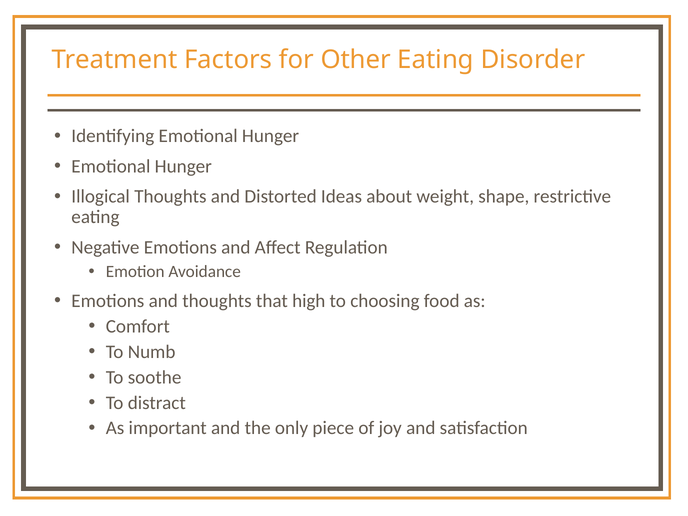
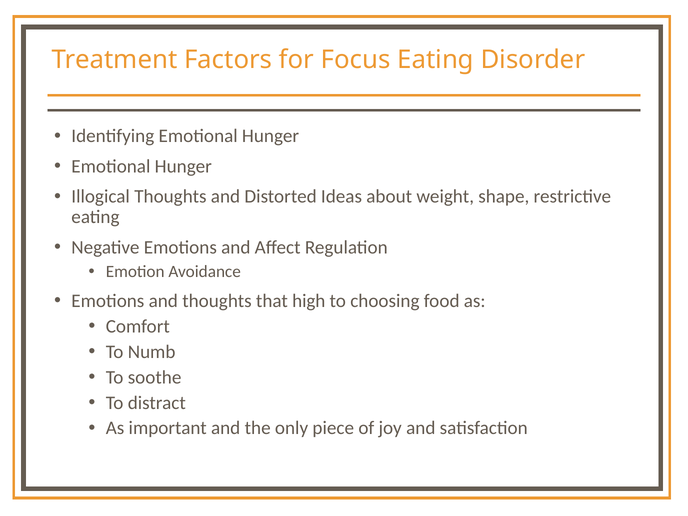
Other: Other -> Focus (356, 60)
